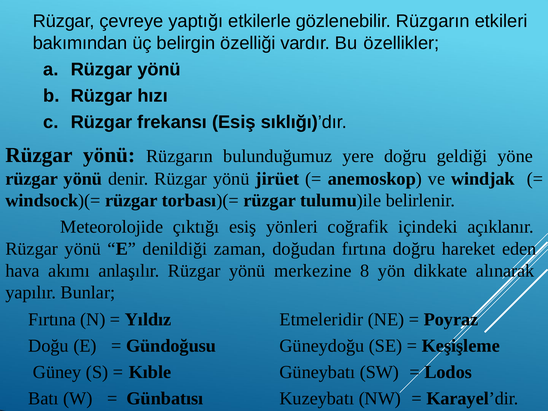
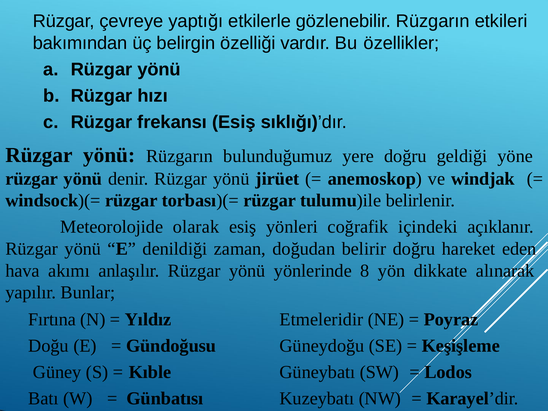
çıktığı: çıktığı -> olarak (196, 227)
doğudan fırtına: fırtına -> belirir (364, 249)
merkezine: merkezine -> yönlerinde (313, 271)
